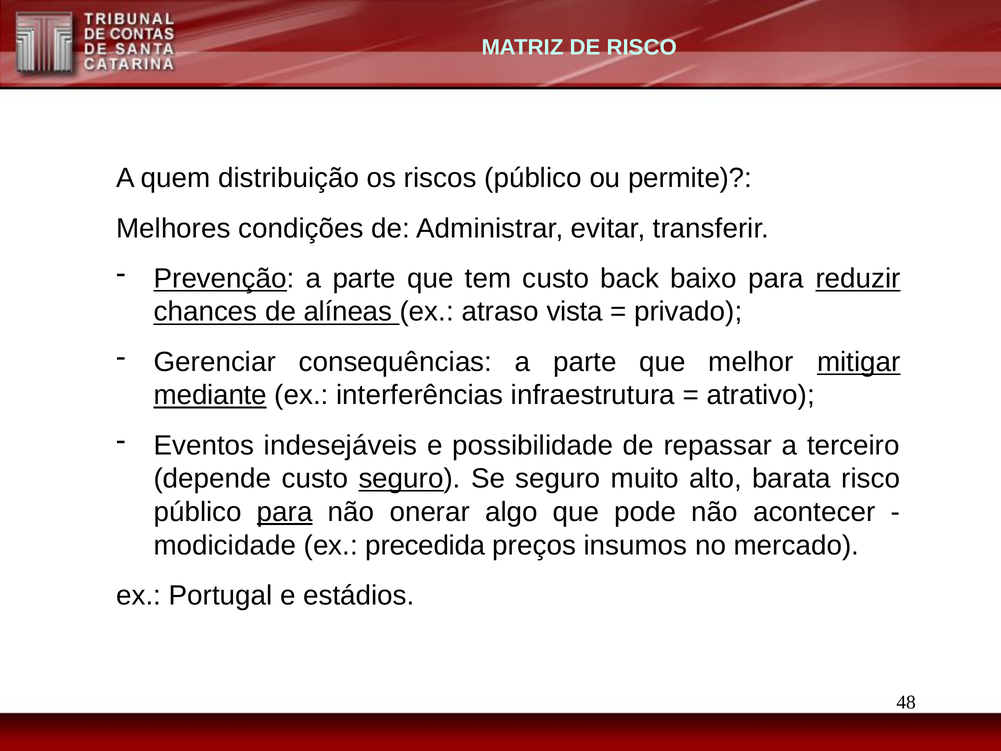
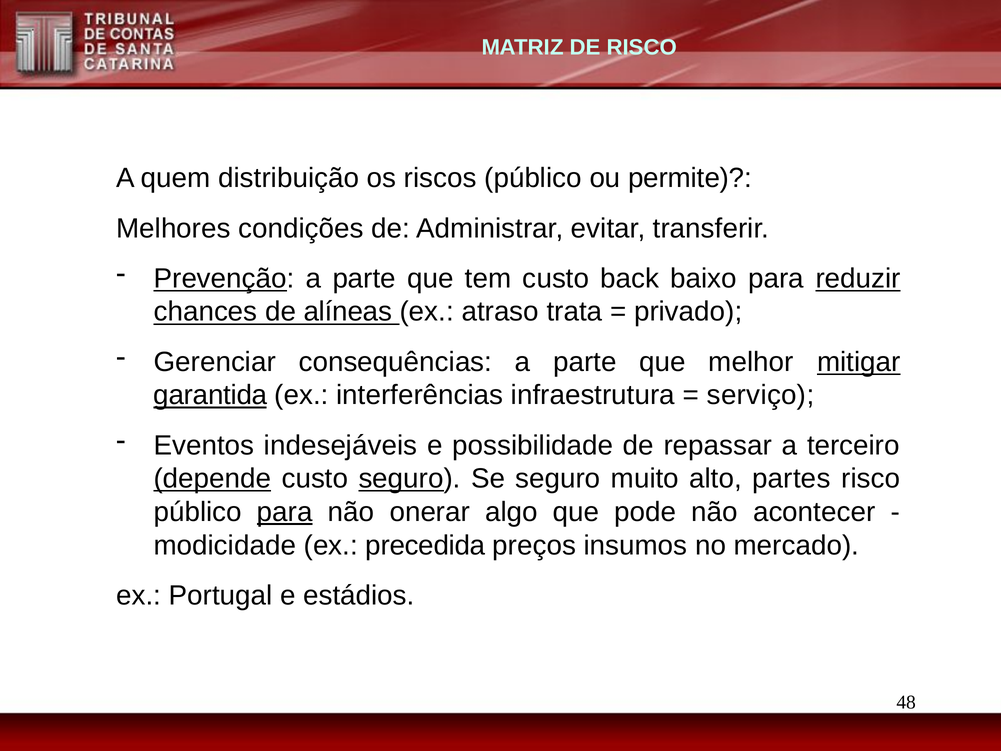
vista: vista -> trata (574, 312)
mediante: mediante -> garantida (210, 395)
atrativo: atrativo -> serviço (761, 395)
depende underline: none -> present (212, 479)
barata: barata -> partes (791, 479)
